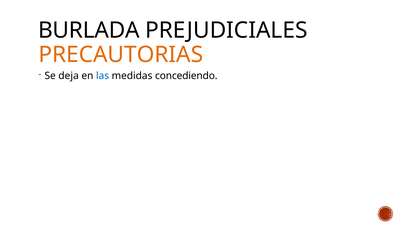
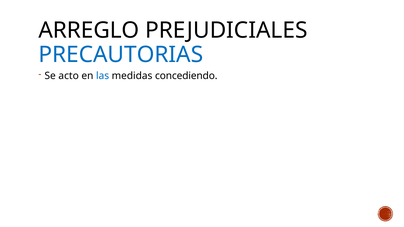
BURLADA: BURLADA -> ARREGLO (89, 30)
PRECAUTORIAS colour: orange -> blue (121, 55)
deja: deja -> acto (69, 76)
